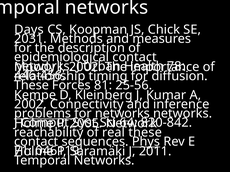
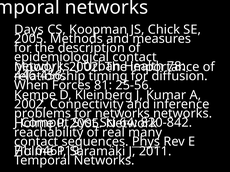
2031: 2031 -> 2005 (30, 39)
These: These -> When (31, 86)
problems underline: present -> none (43, 114)
real these: these -> many (145, 133)
